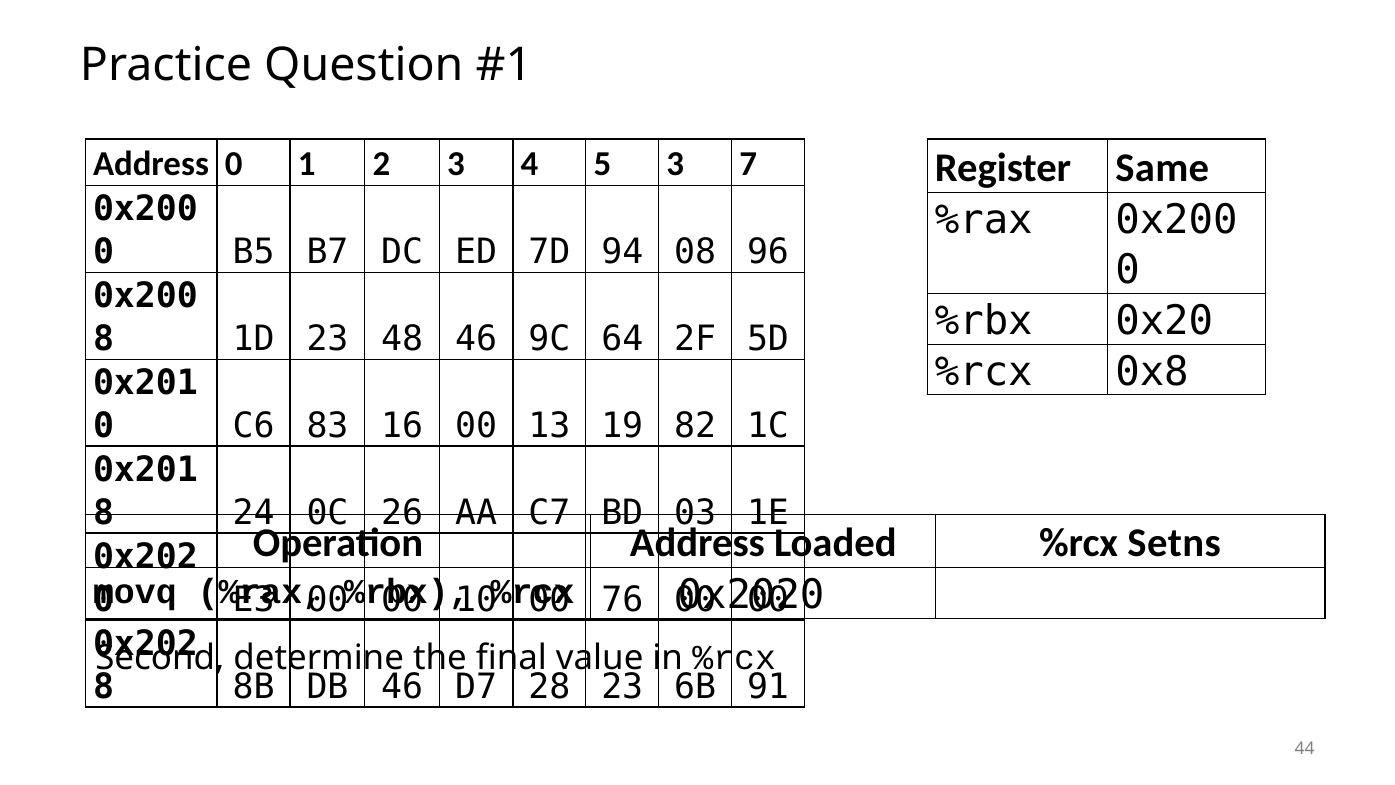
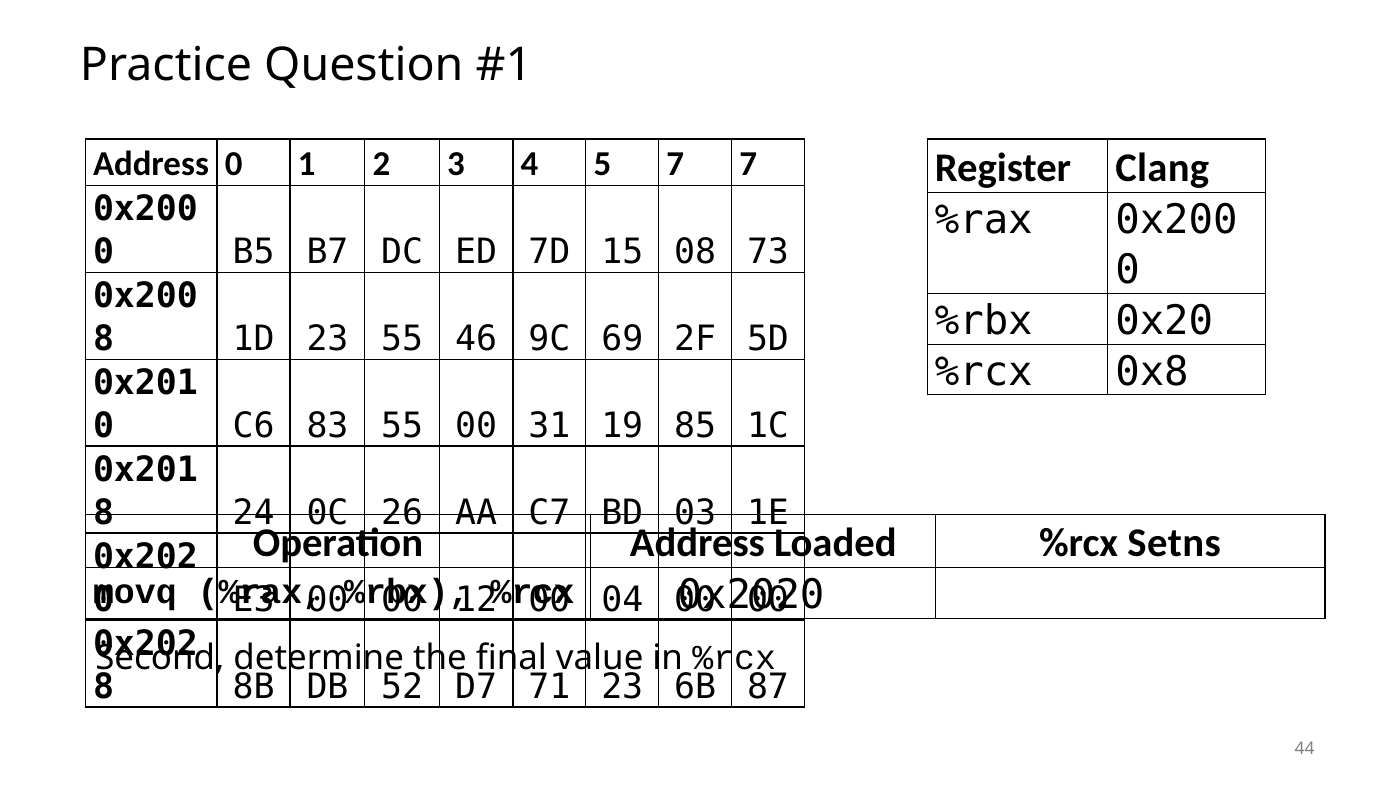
5 3: 3 -> 7 (675, 164)
Same: Same -> Clang (1162, 168)
94: 94 -> 15 (622, 252)
96: 96 -> 73 (768, 252)
23 48: 48 -> 55 (402, 339)
64: 64 -> 69 (622, 339)
83 16: 16 -> 55 (402, 426)
13: 13 -> 31 (549, 426)
82: 82 -> 85 (695, 426)
10: 10 -> 12 (476, 600)
76: 76 -> 04 (622, 600)
DB 46: 46 -> 52 (402, 687)
28: 28 -> 71 (549, 687)
91: 91 -> 87 (768, 687)
